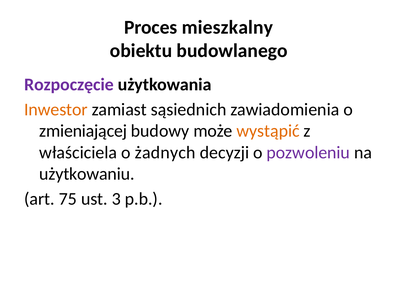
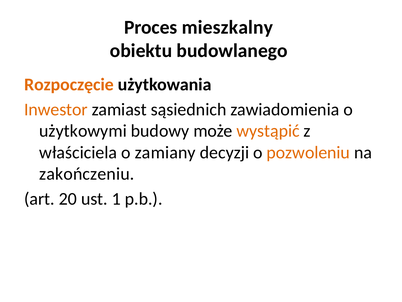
Rozpoczęcie colour: purple -> orange (69, 84)
zmieniającej: zmieniającej -> użytkowymi (83, 131)
żadnych: żadnych -> zamiany (165, 152)
pozwoleniu colour: purple -> orange (308, 152)
użytkowaniu: użytkowaniu -> zakończeniu (87, 174)
75: 75 -> 20 (68, 199)
3: 3 -> 1 (116, 199)
